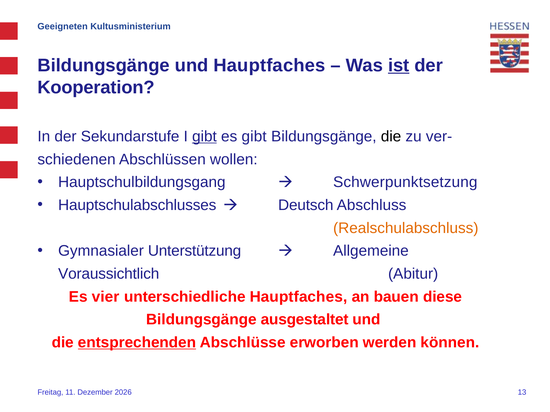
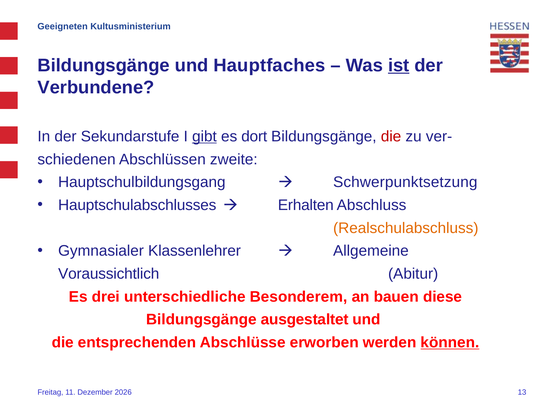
Kooperation: Kooperation -> Verbundene (96, 87)
es gibt: gibt -> dort (254, 137)
die colour: black -> red (391, 137)
wollen: wollen -> zweite (234, 160)
Deutsch: Deutsch -> Erhalten (306, 205)
Unterstützung: Unterstützung -> Klassenlehrer (195, 251)
vier: vier -> drei (106, 297)
unterschiedliche Hauptfaches: Hauptfaches -> Besonderem (299, 297)
entsprechenden underline: present -> none (137, 343)
können underline: none -> present (450, 343)
